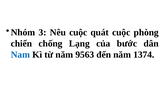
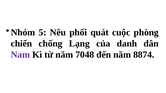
3: 3 -> 5 (42, 32)
Nêu cuộc: cuộc -> phối (78, 32)
bước: bước -> danh (127, 44)
Nam colour: blue -> purple (20, 55)
9563: 9563 -> 7048 (85, 55)
1374: 1374 -> 8874 (144, 55)
